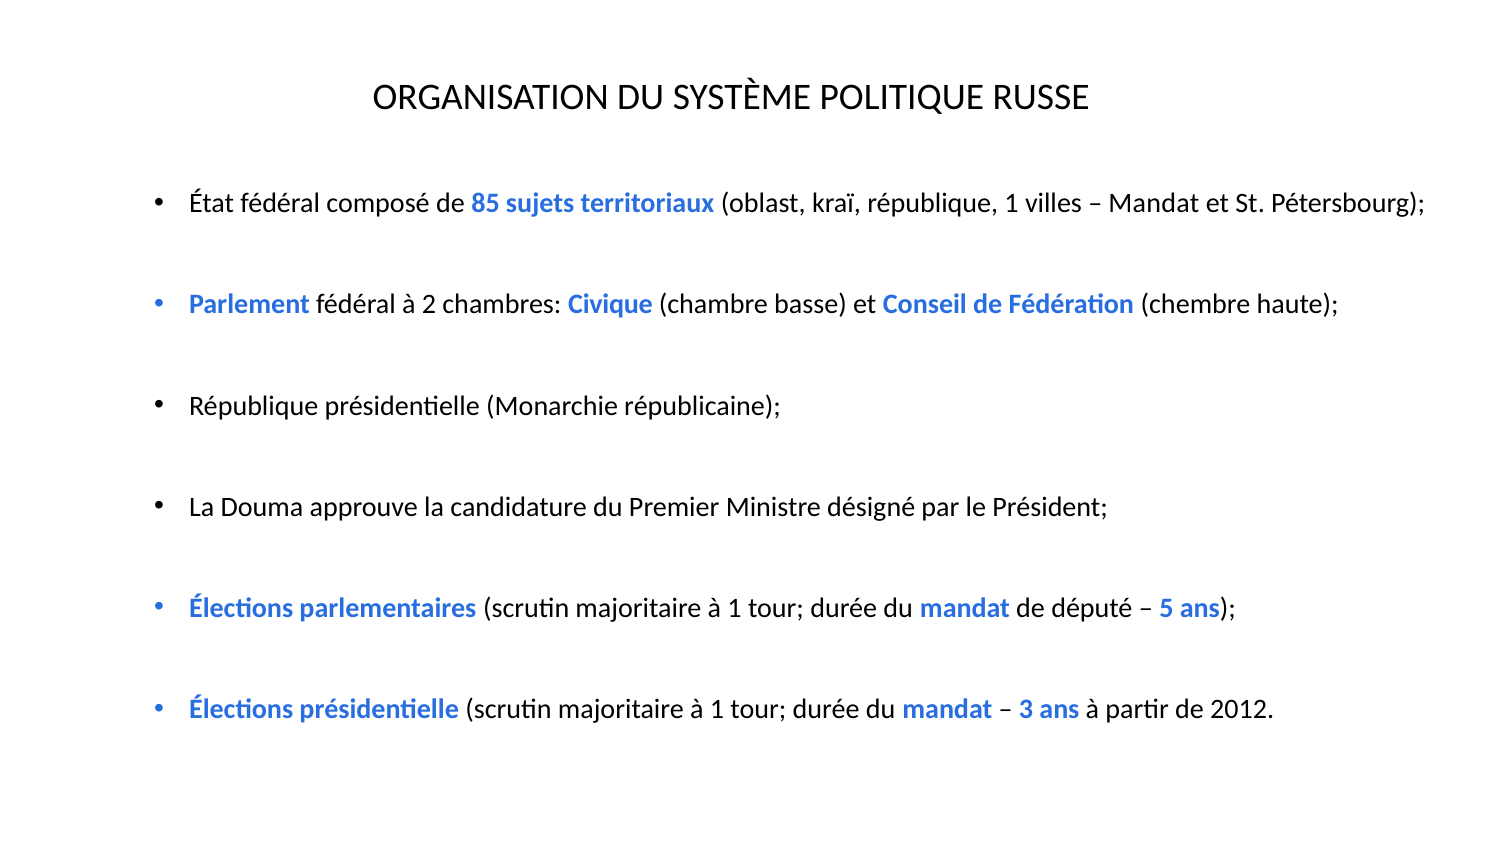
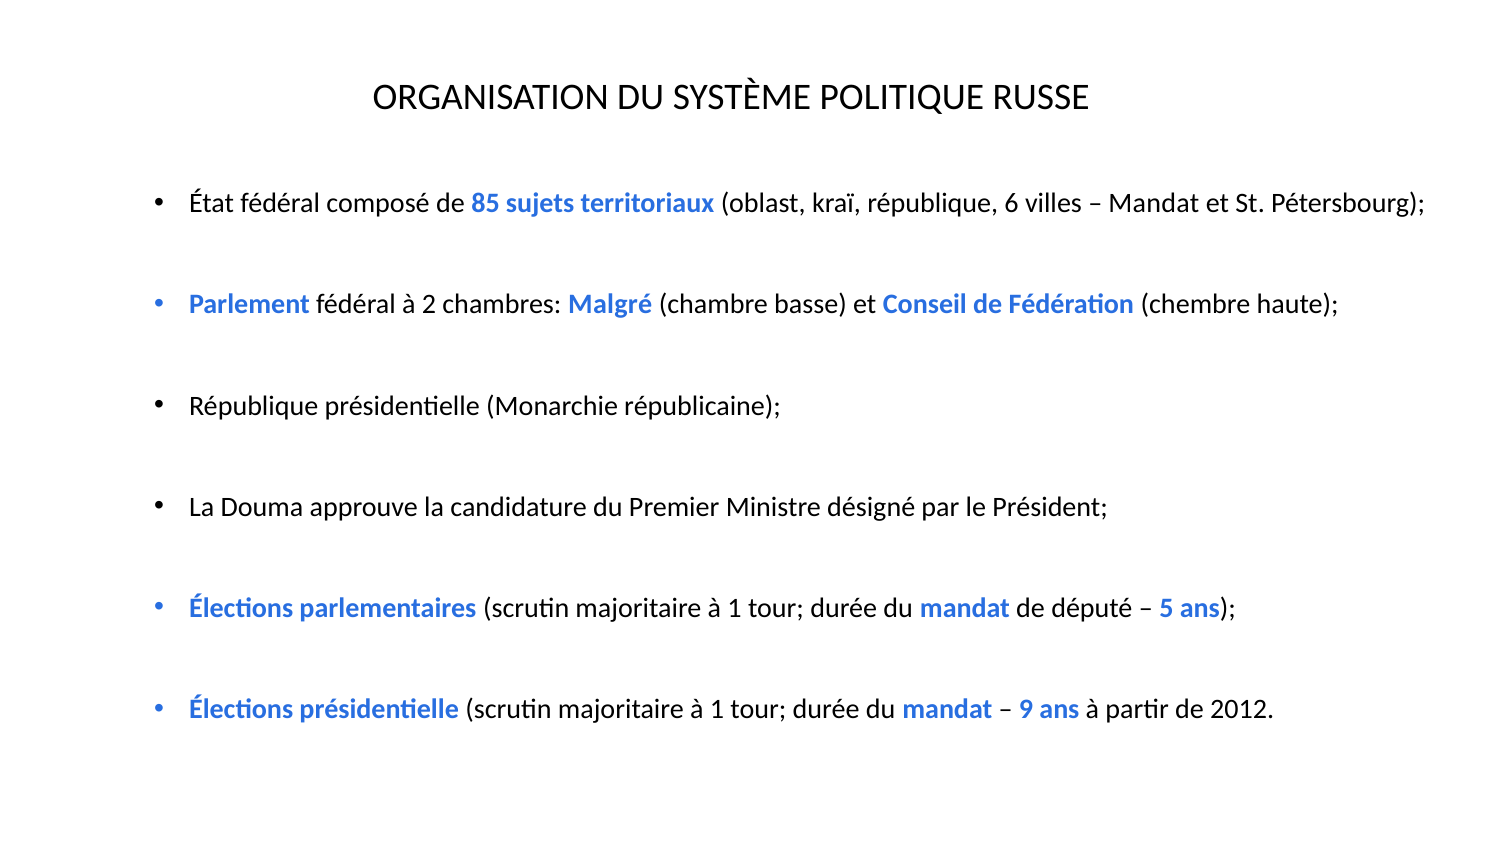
république 1: 1 -> 6 (1012, 203)
Civique: Civique -> Malgré (610, 305)
3: 3 -> 9 (1026, 709)
